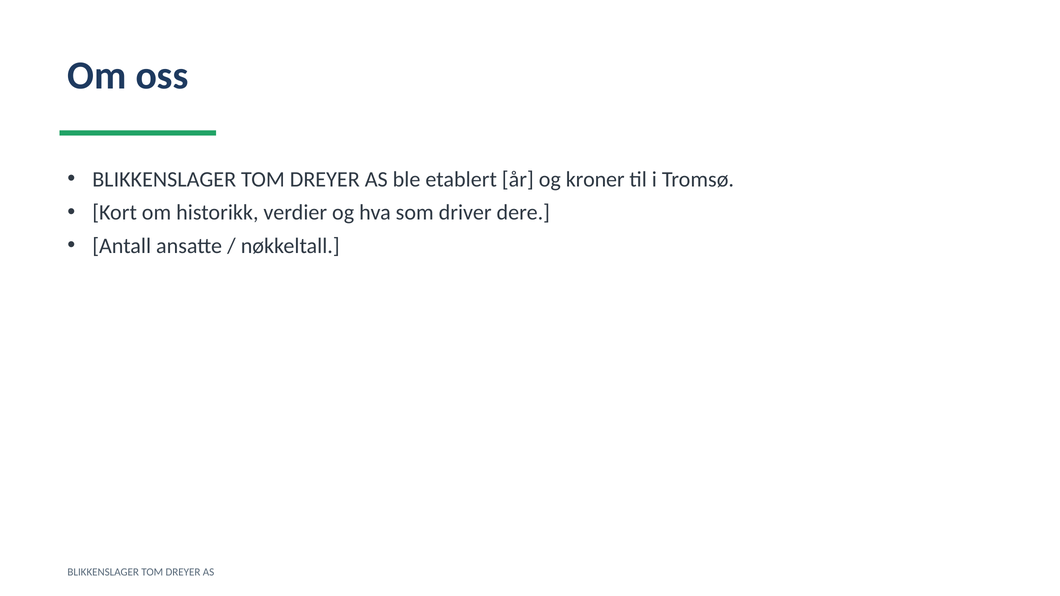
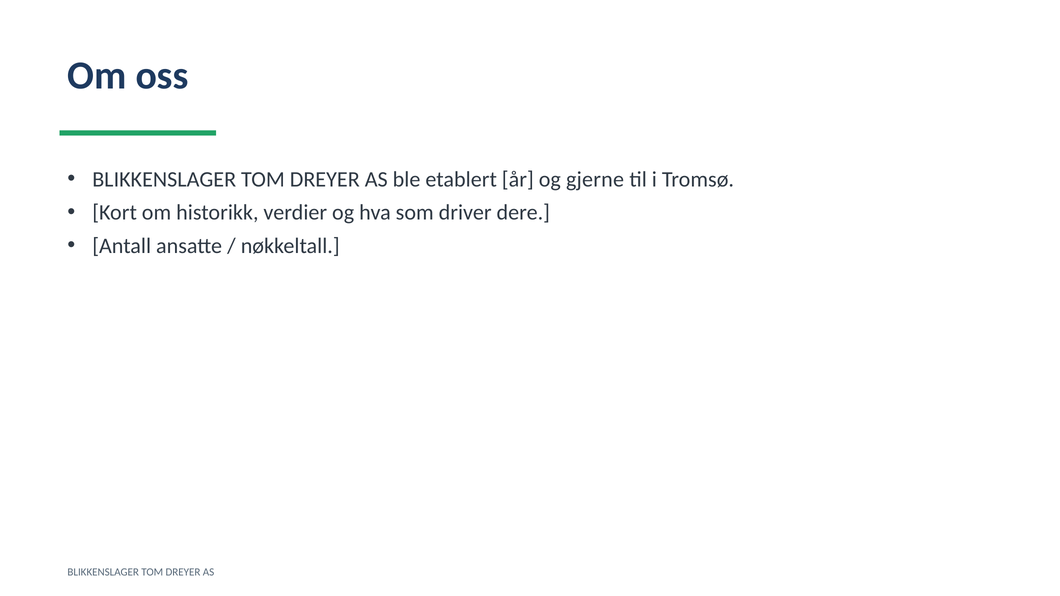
kroner: kroner -> gjerne (595, 180)
